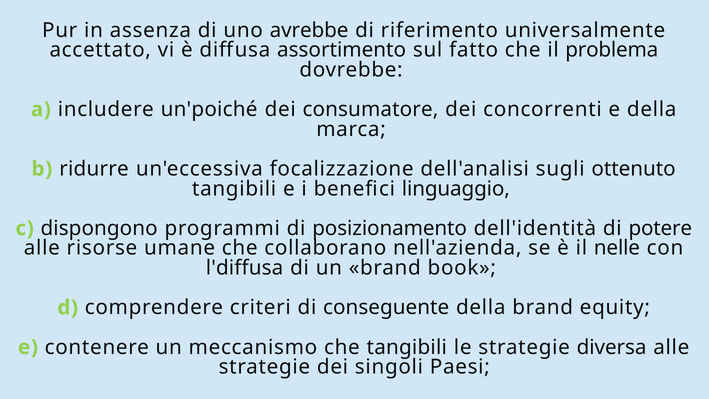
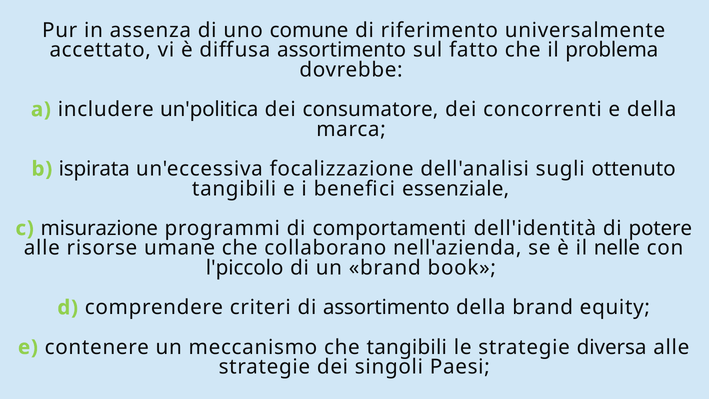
avrebbe: avrebbe -> comune (309, 30)
un'poiché: un'poiché -> un'politica (209, 109)
ridurre: ridurre -> ispirata (94, 169)
linguaggio: linguaggio -> essenziale (456, 189)
dispongono: dispongono -> misurazione (99, 228)
posizionamento: posizionamento -> comportamenti (389, 228)
l'diffusa: l'diffusa -> l'piccolo (245, 268)
di conseguente: conseguente -> assortimento (386, 307)
